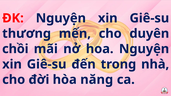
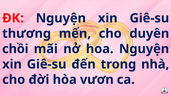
năng: năng -> vươn (97, 80)
